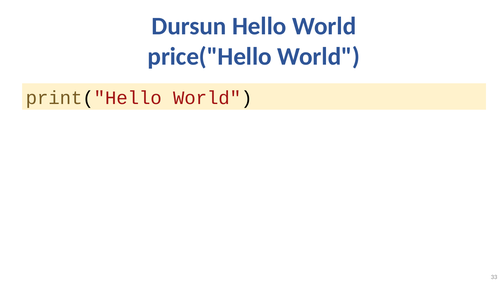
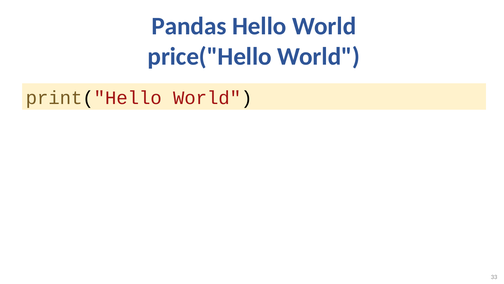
Dursun: Dursun -> Pandas (189, 26)
